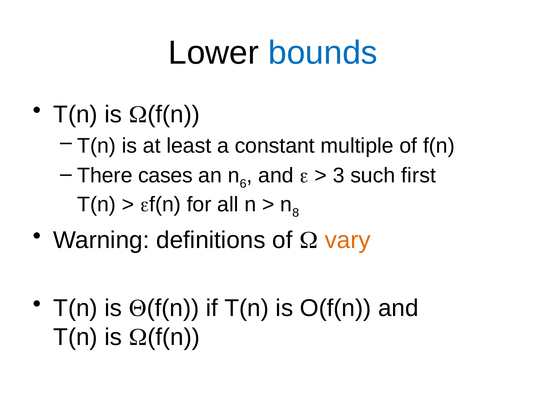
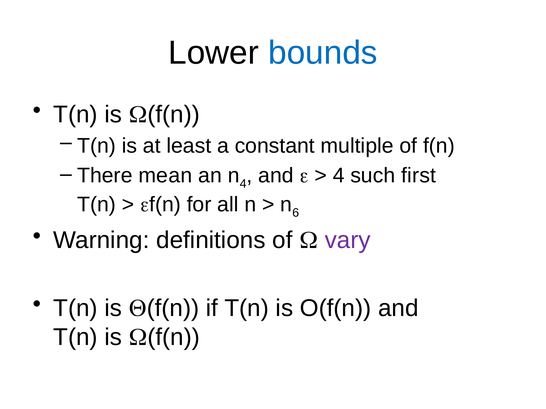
cases: cases -> mean (165, 176)
n 6: 6 -> 4 (243, 184)
3: 3 -> 4 (339, 176)
8: 8 -> 6 (296, 213)
vary colour: orange -> purple (348, 241)
